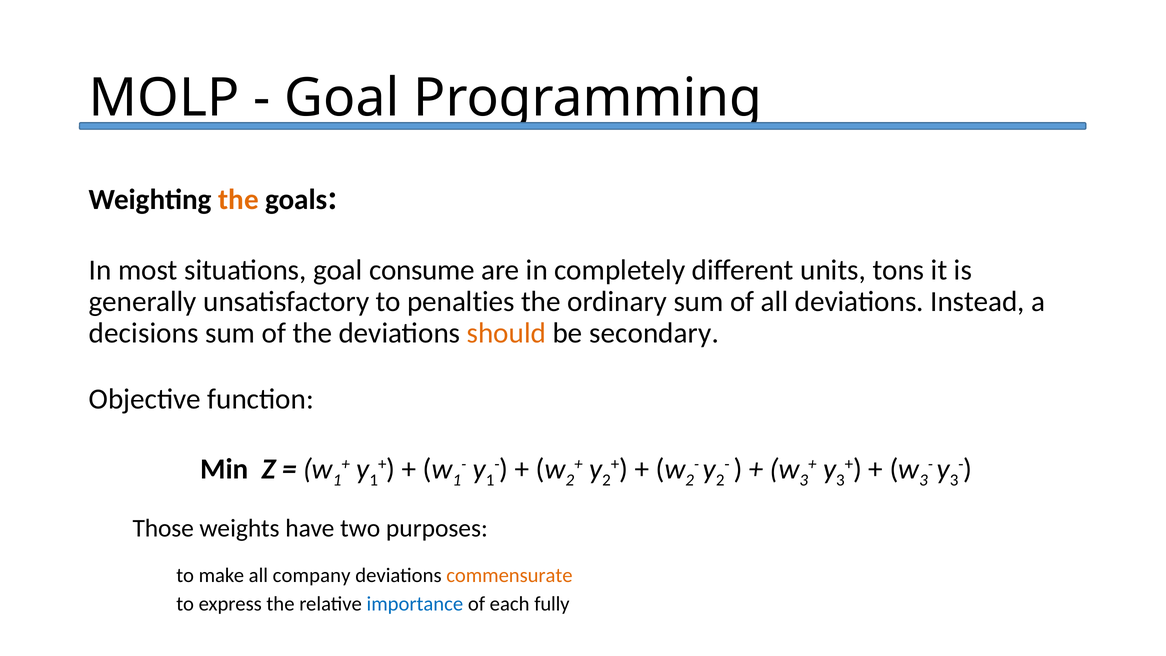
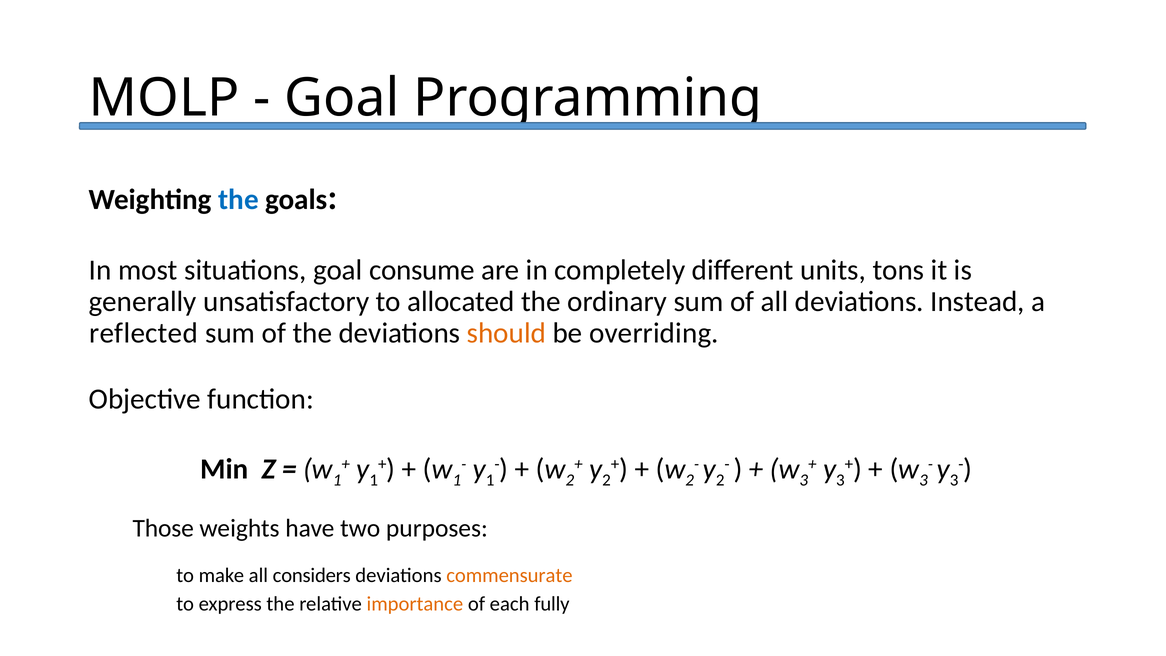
the colour: orange -> blue (238, 200)
penalties: penalties -> allocated (461, 301)
decisions: decisions -> reflected (144, 333)
secondary: secondary -> overriding (654, 333)
company: company -> considers (312, 576)
importance colour: blue -> orange (415, 604)
